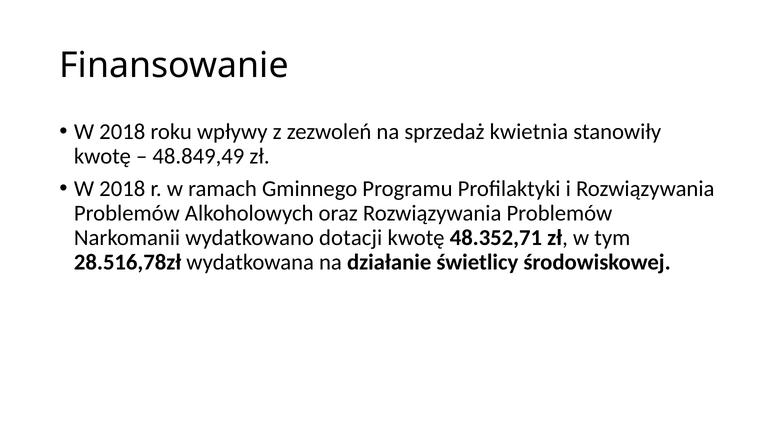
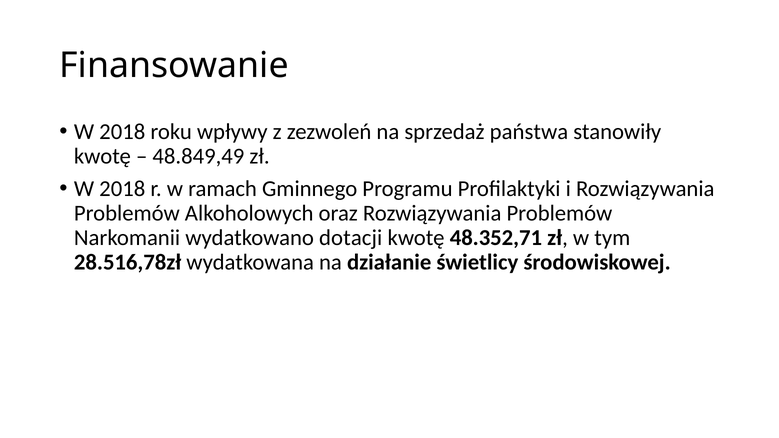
kwietnia: kwietnia -> państwa (529, 132)
